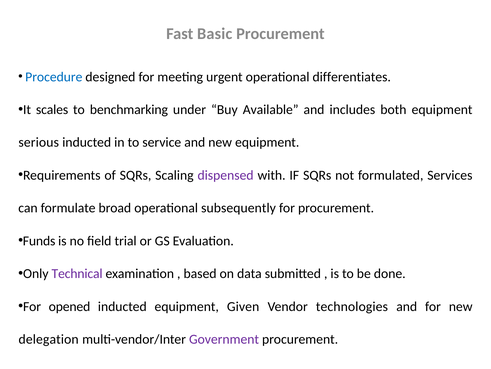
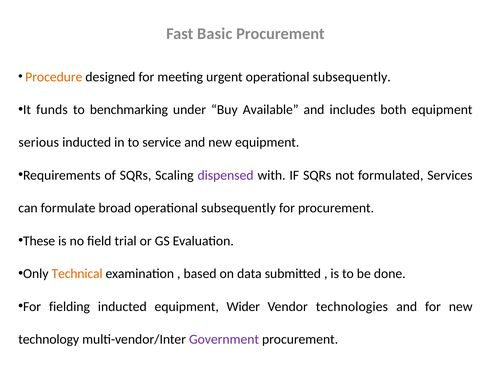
Procedure colour: blue -> orange (54, 77)
urgent operational differentiates: differentiates -> subsequently (352, 77)
scales: scales -> funds (52, 109)
Funds: Funds -> These (39, 240)
Technical colour: purple -> orange (77, 273)
opened: opened -> fielding (69, 306)
Given: Given -> Wider (243, 306)
delegation: delegation -> technology (49, 339)
